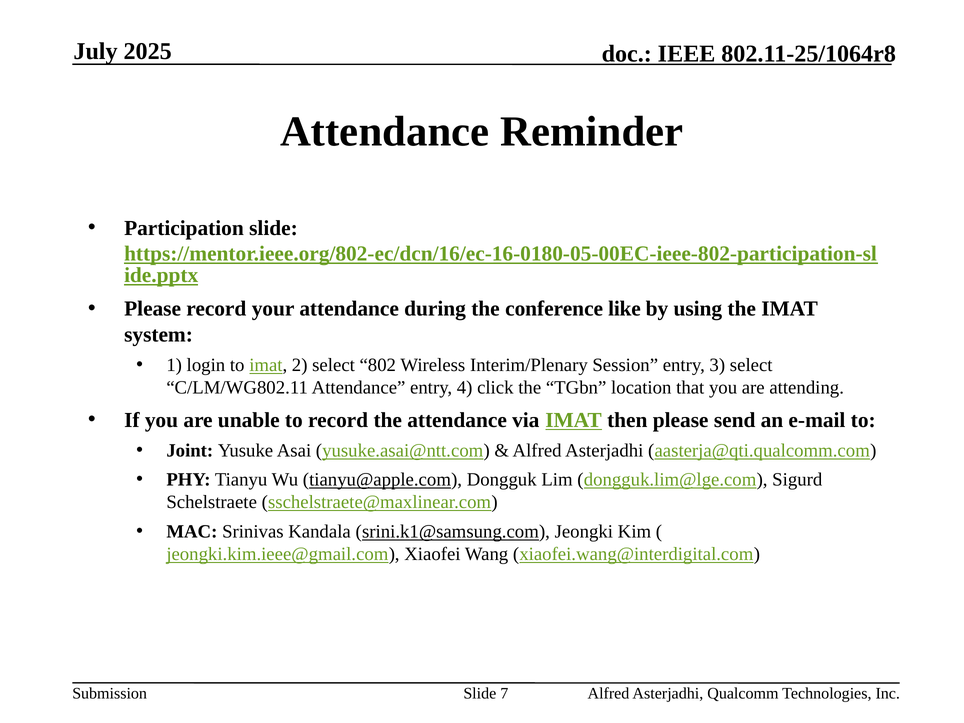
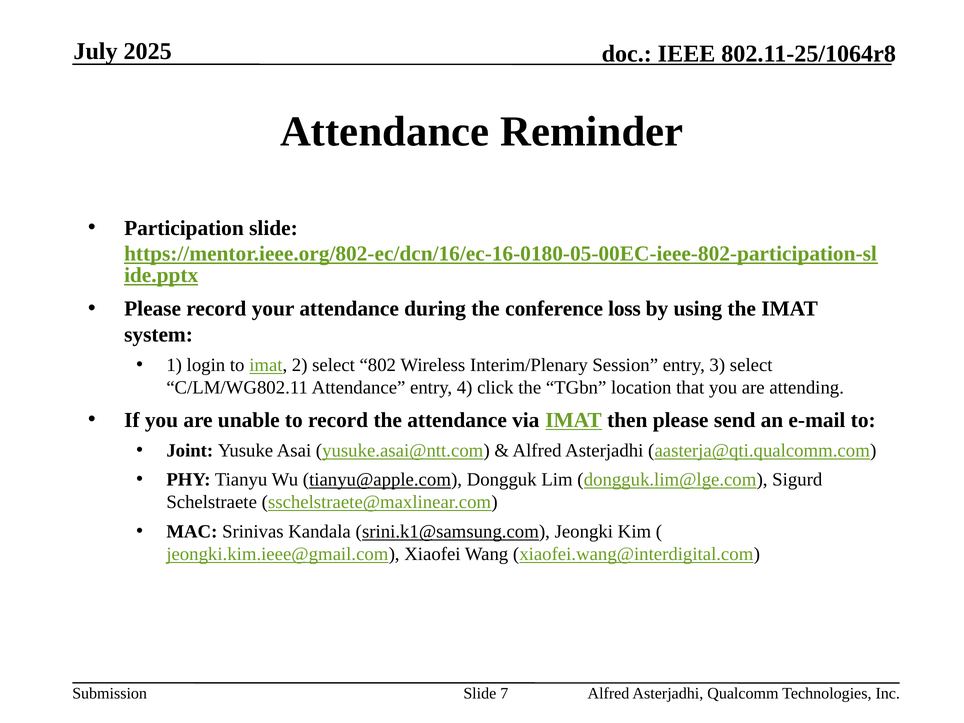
like: like -> loss (624, 309)
